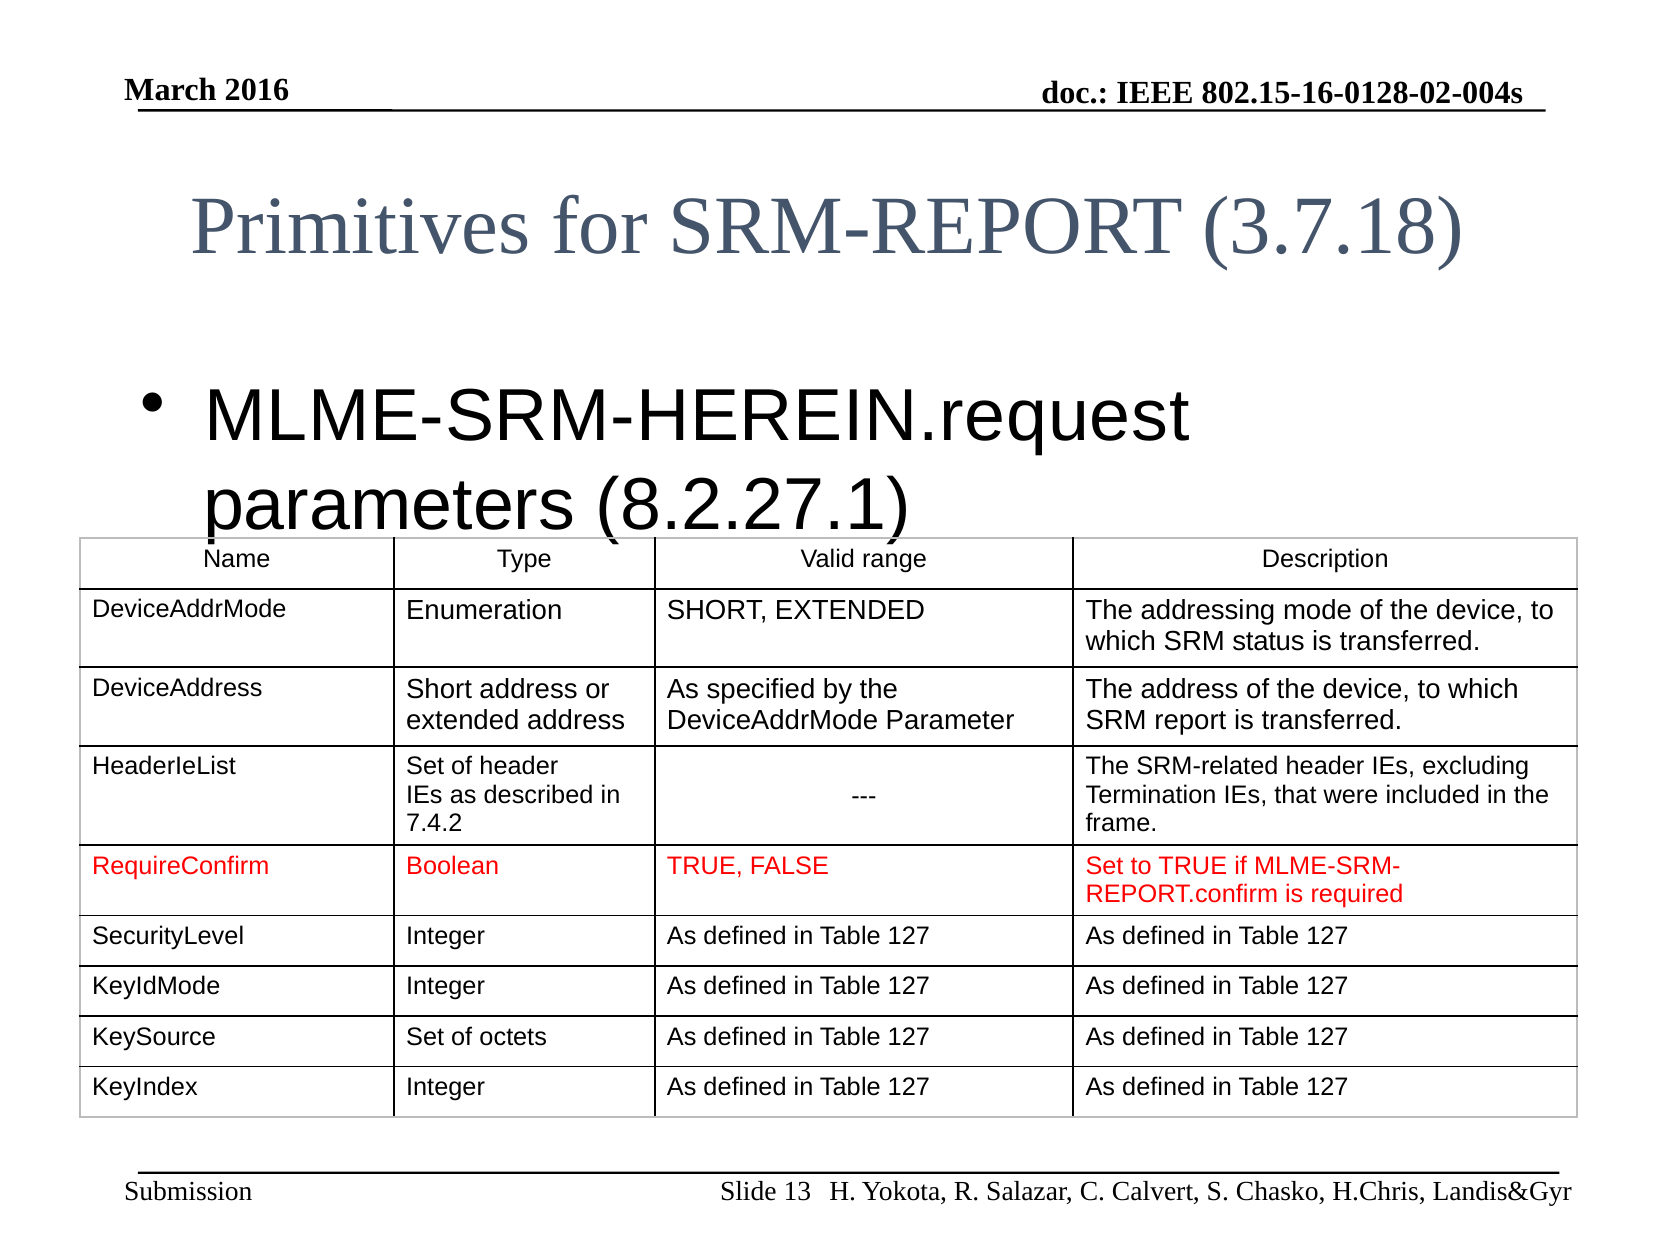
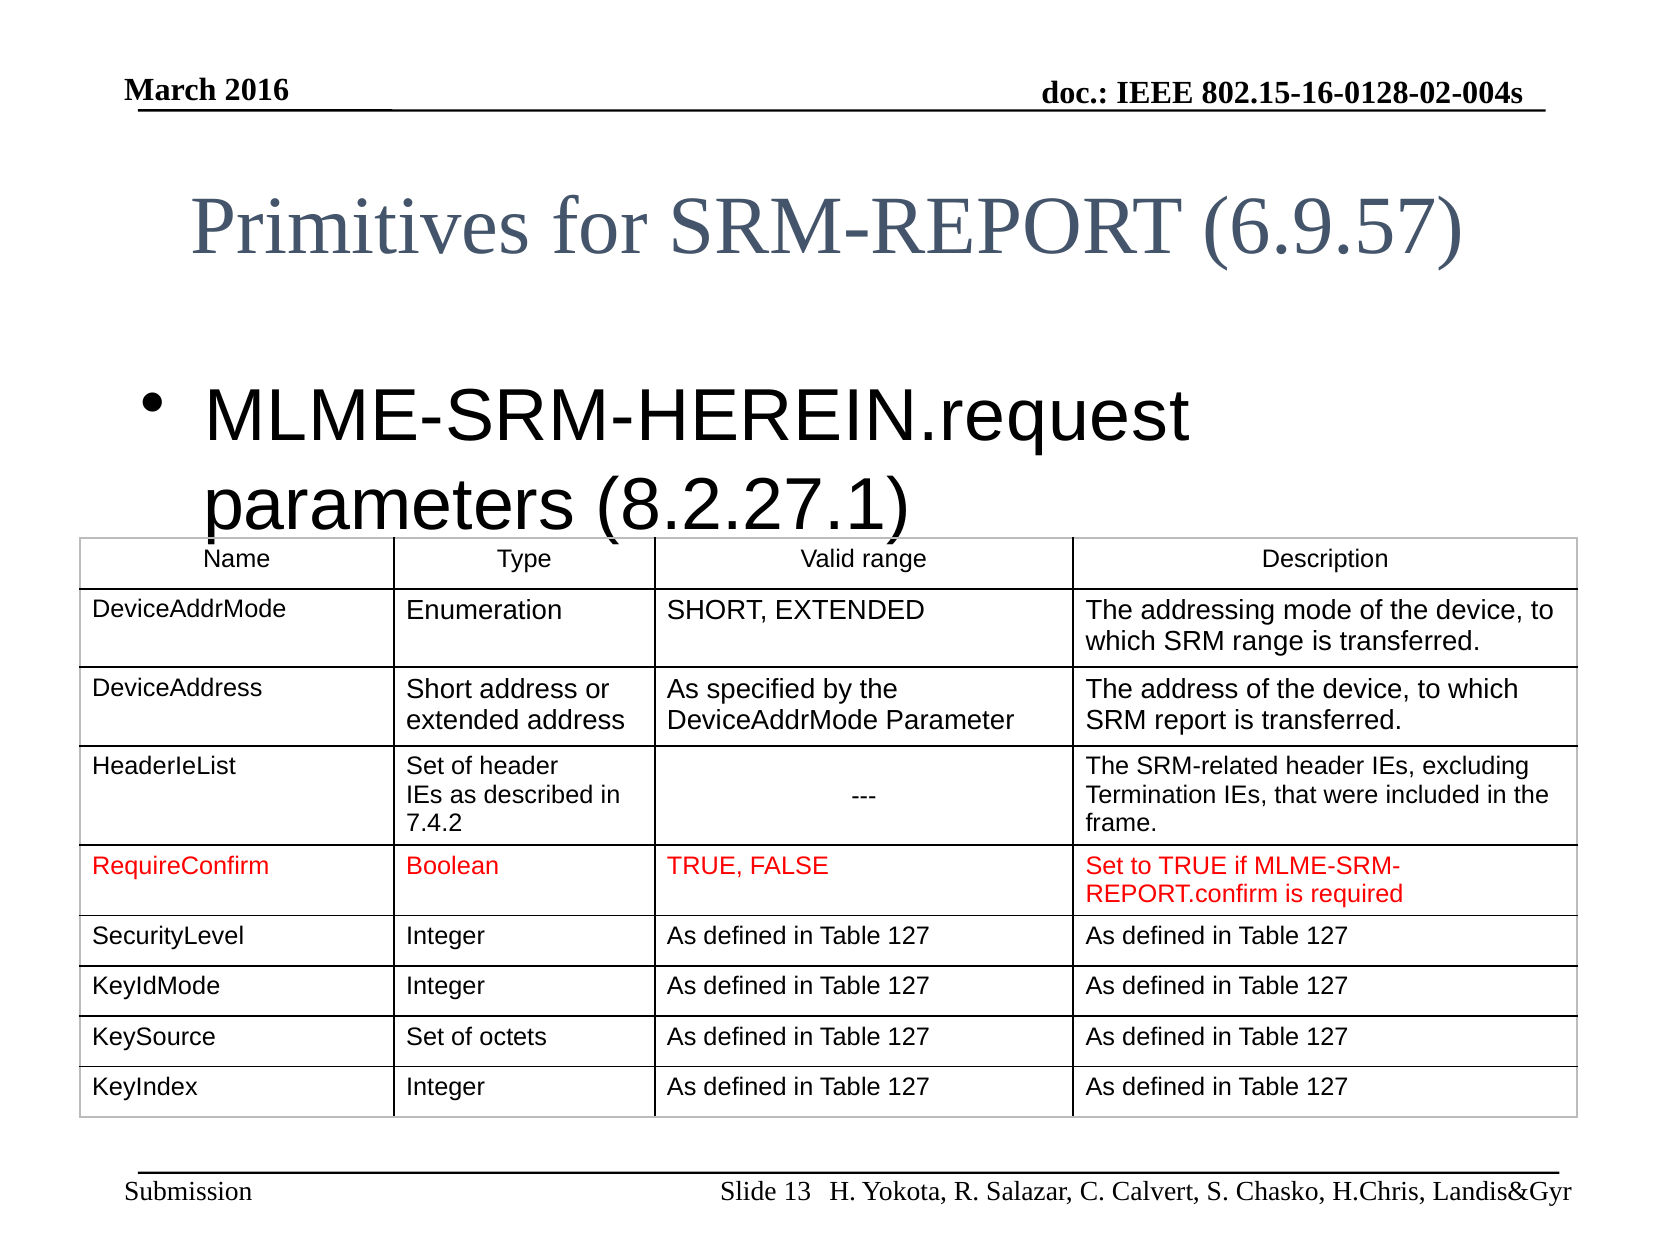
3.7.18: 3.7.18 -> 6.9.57 (1333, 227)
SRM status: status -> range (1268, 642)
